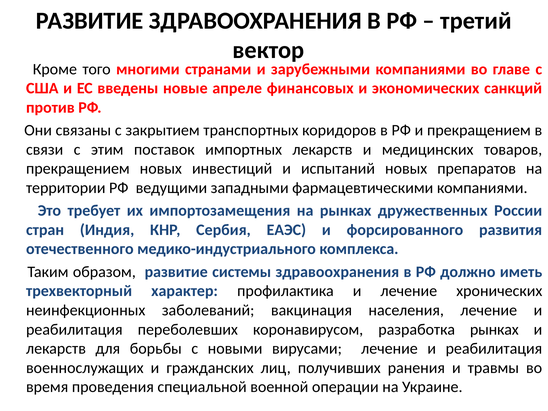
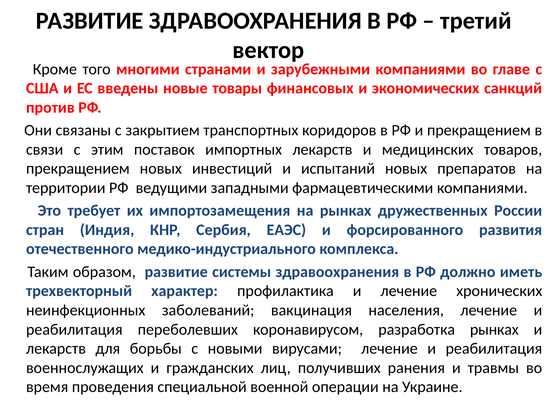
апреле: апреле -> товары (237, 88)
